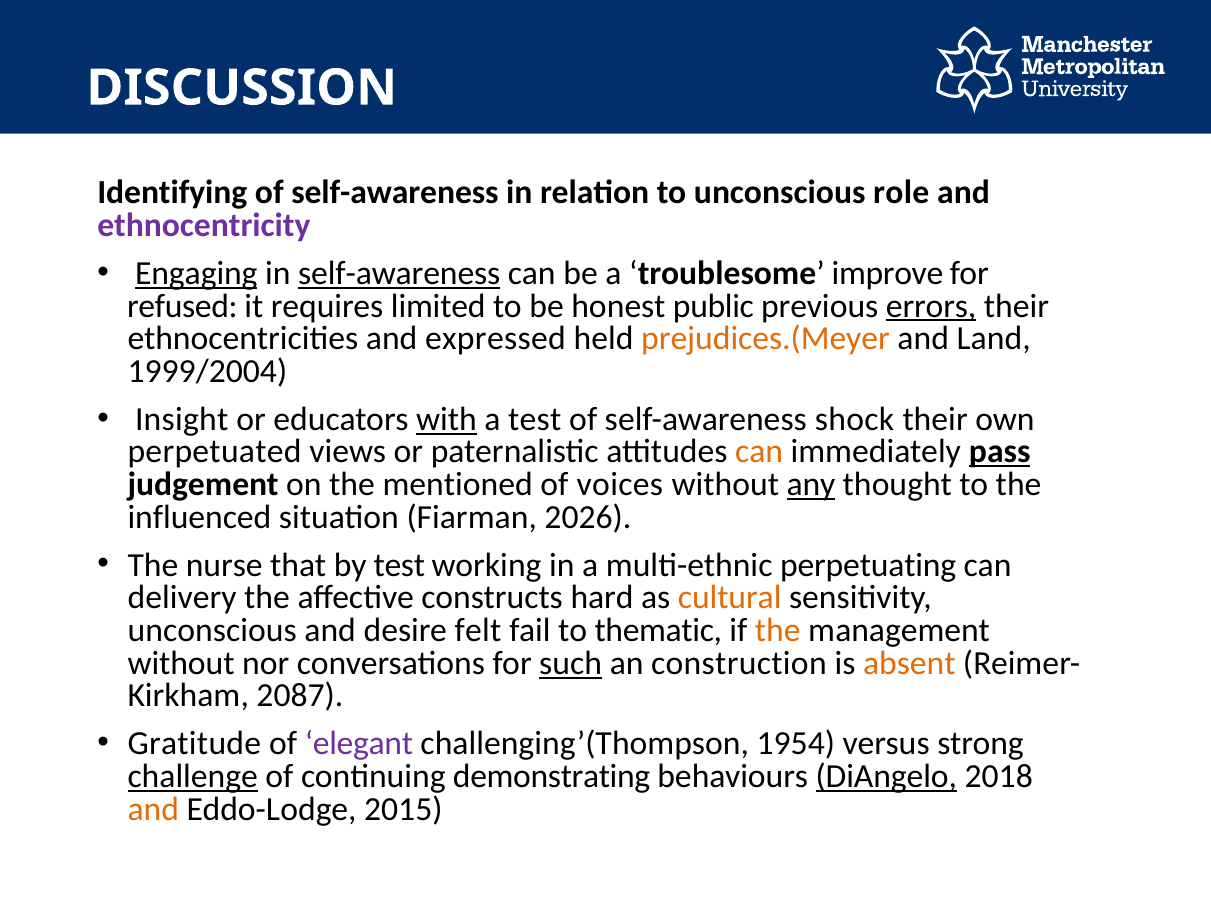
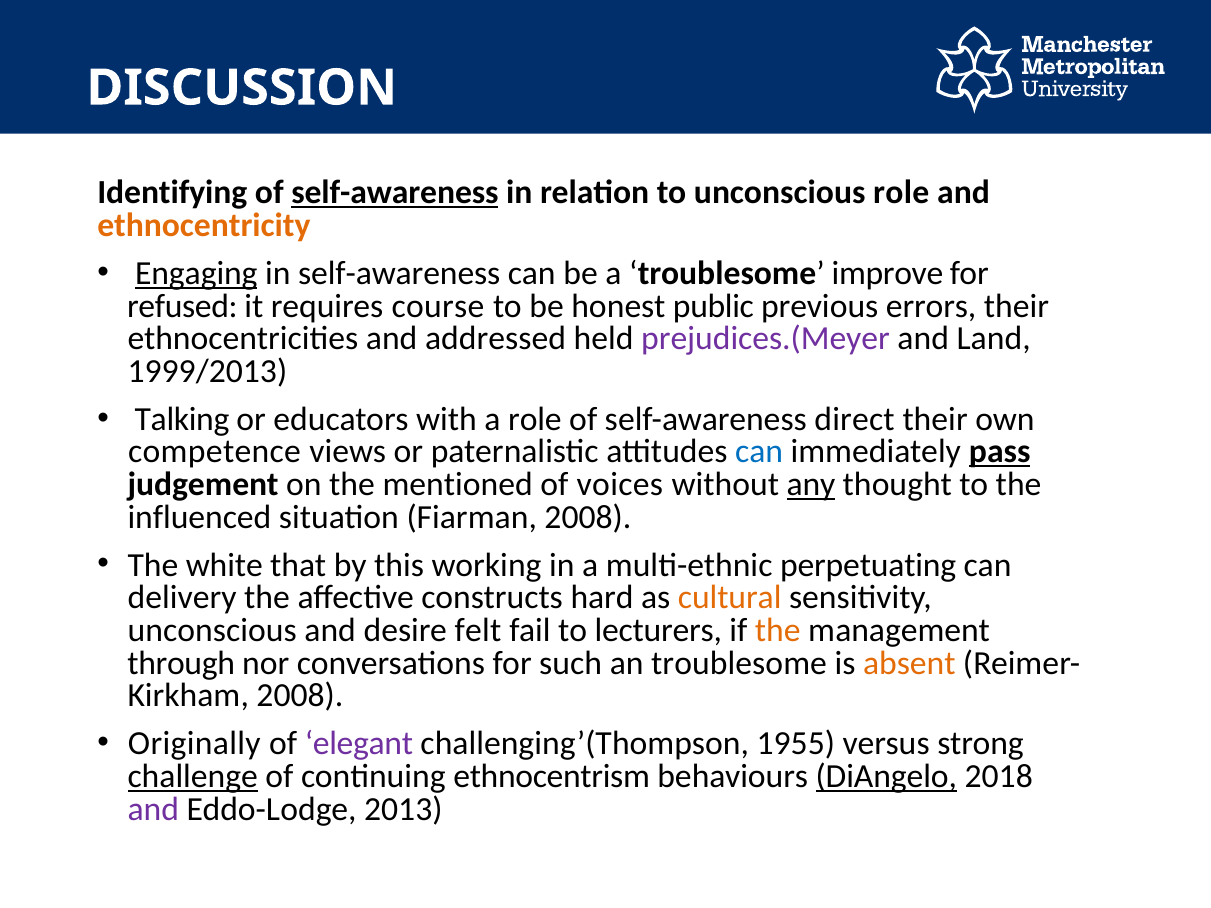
self-awareness underline: none -> present (395, 193)
ethnocentricity colour: purple -> orange (204, 226)
self-awareness underline: present -> none (399, 273)
limited: limited -> course (438, 306)
errors underline: present -> none (931, 306)
expressed: expressed -> addressed (496, 339)
prejudices.(Meyer colour: orange -> purple (766, 339)
1999/2004: 1999/2004 -> 1999/2013 (207, 371)
Insight: Insight -> Talking (182, 419)
with underline: present -> none (446, 419)
a test: test -> role (535, 419)
shock: shock -> direct (855, 419)
perpetuated: perpetuated -> competence (215, 452)
can colour: orange -> blue (759, 452)
Fiarman 2026: 2026 -> 2008 (588, 517)
nurse: nurse -> white (224, 565)
by test: test -> this (399, 565)
thematic: thematic -> lecturers (658, 631)
without: without -> through (181, 663)
such underline: present -> none (571, 663)
an construction: construction -> troublesome (739, 663)
2087: 2087 -> 2008 (300, 696)
Gratitude: Gratitude -> Originally (194, 744)
1954: 1954 -> 1955 (796, 744)
demonstrating: demonstrating -> ethnocentrism (552, 777)
and colour: orange -> purple (153, 809)
2015: 2015 -> 2013 (403, 809)
